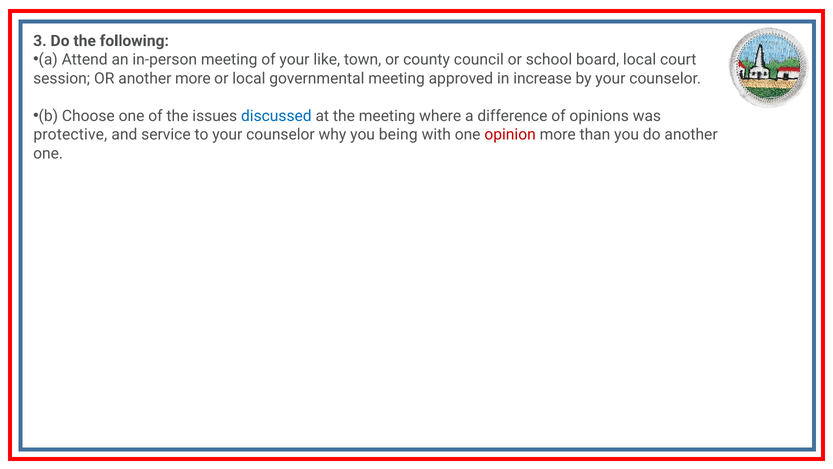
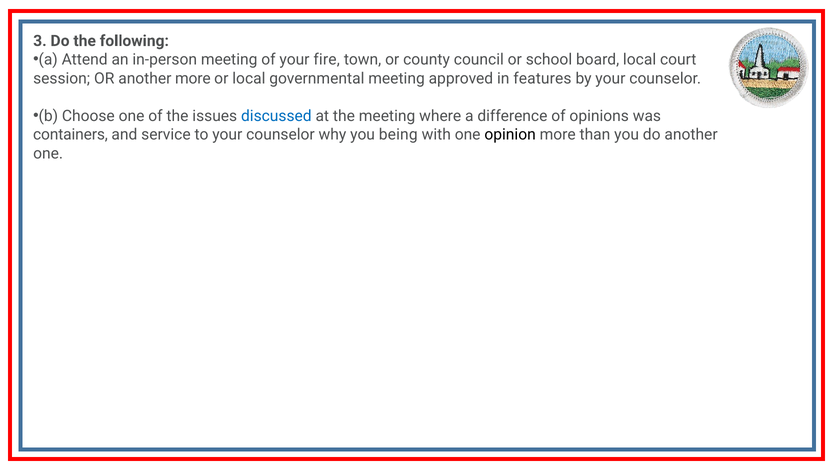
like: like -> fire (327, 60)
increase: increase -> features (542, 78)
protective: protective -> containers (70, 135)
opinion colour: red -> black (510, 135)
